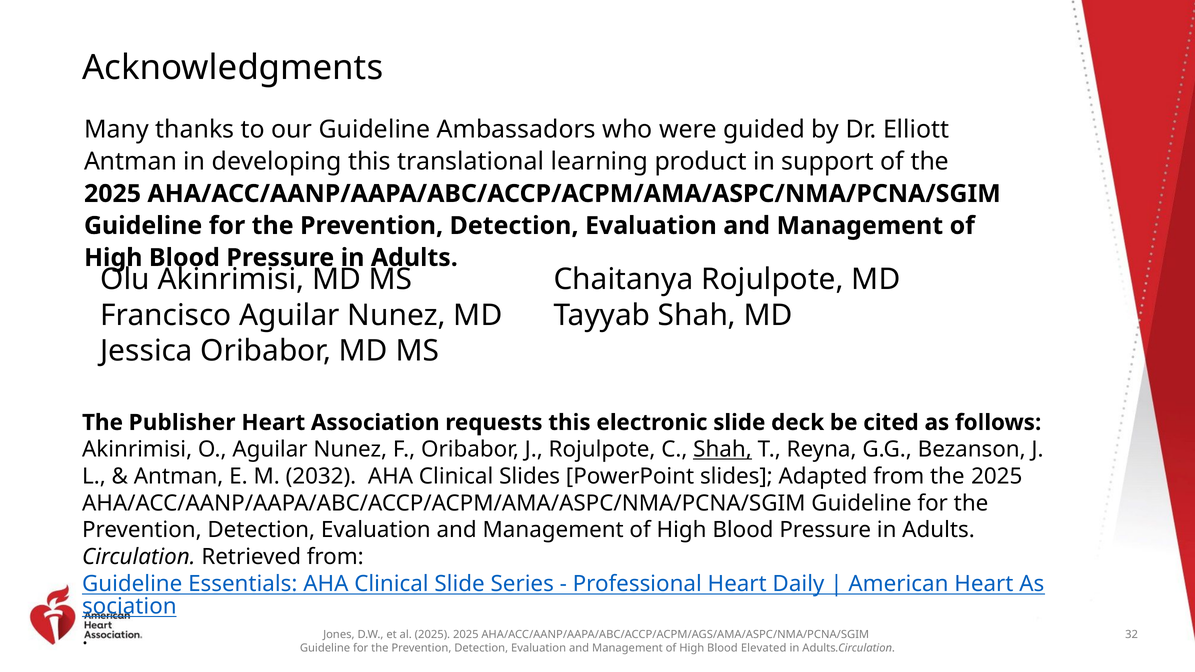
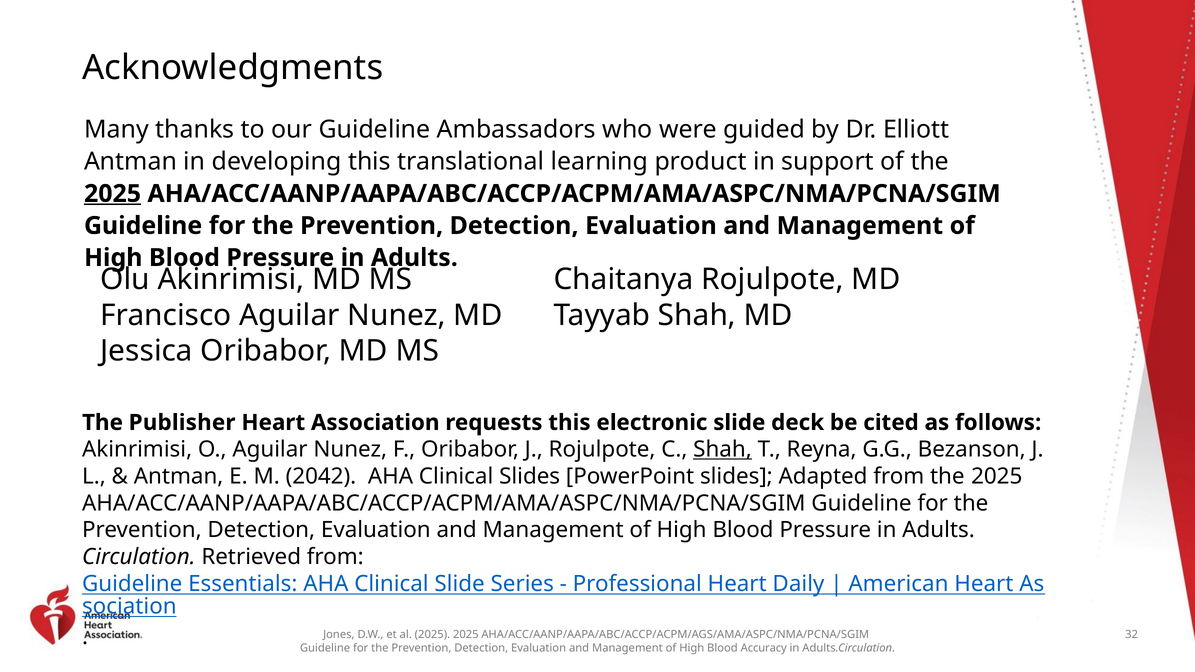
2025 underline: none -> present (113, 194)
2032: 2032 -> 2042 (321, 476)
Elevated: Elevated -> Accuracy (764, 648)
